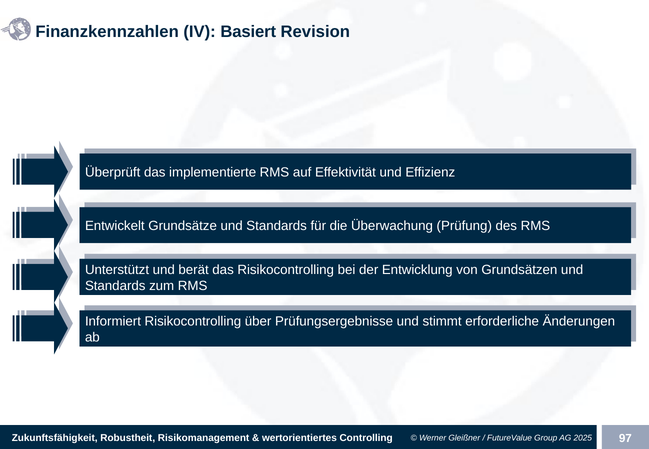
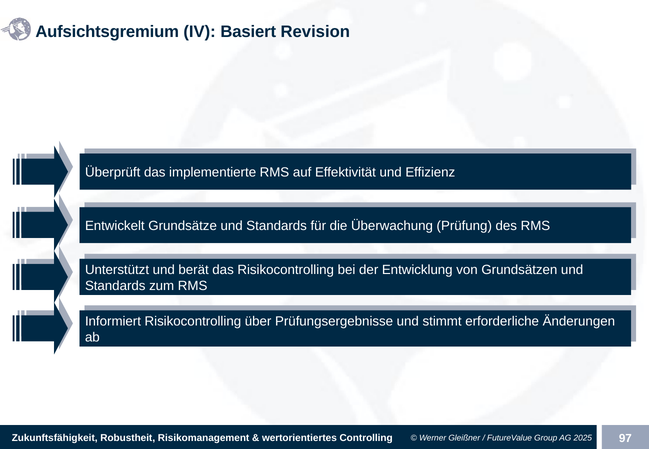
Finanzkennzahlen: Finanzkennzahlen -> Aufsichtsgremium (107, 32)
